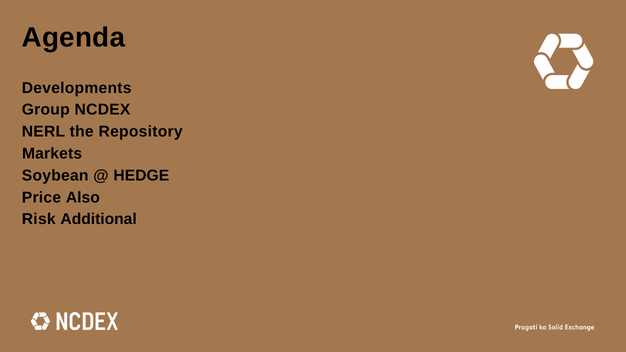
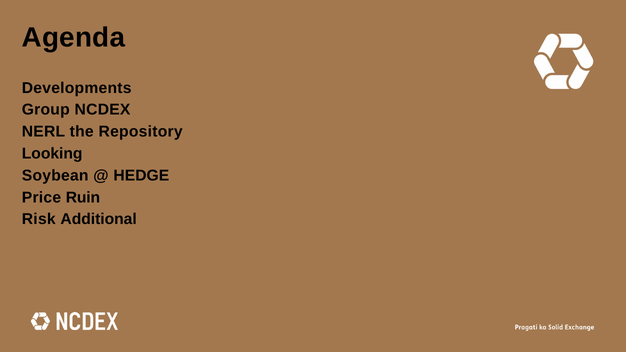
Markets: Markets -> Looking (52, 154)
Also: Also -> Ruin (83, 197)
